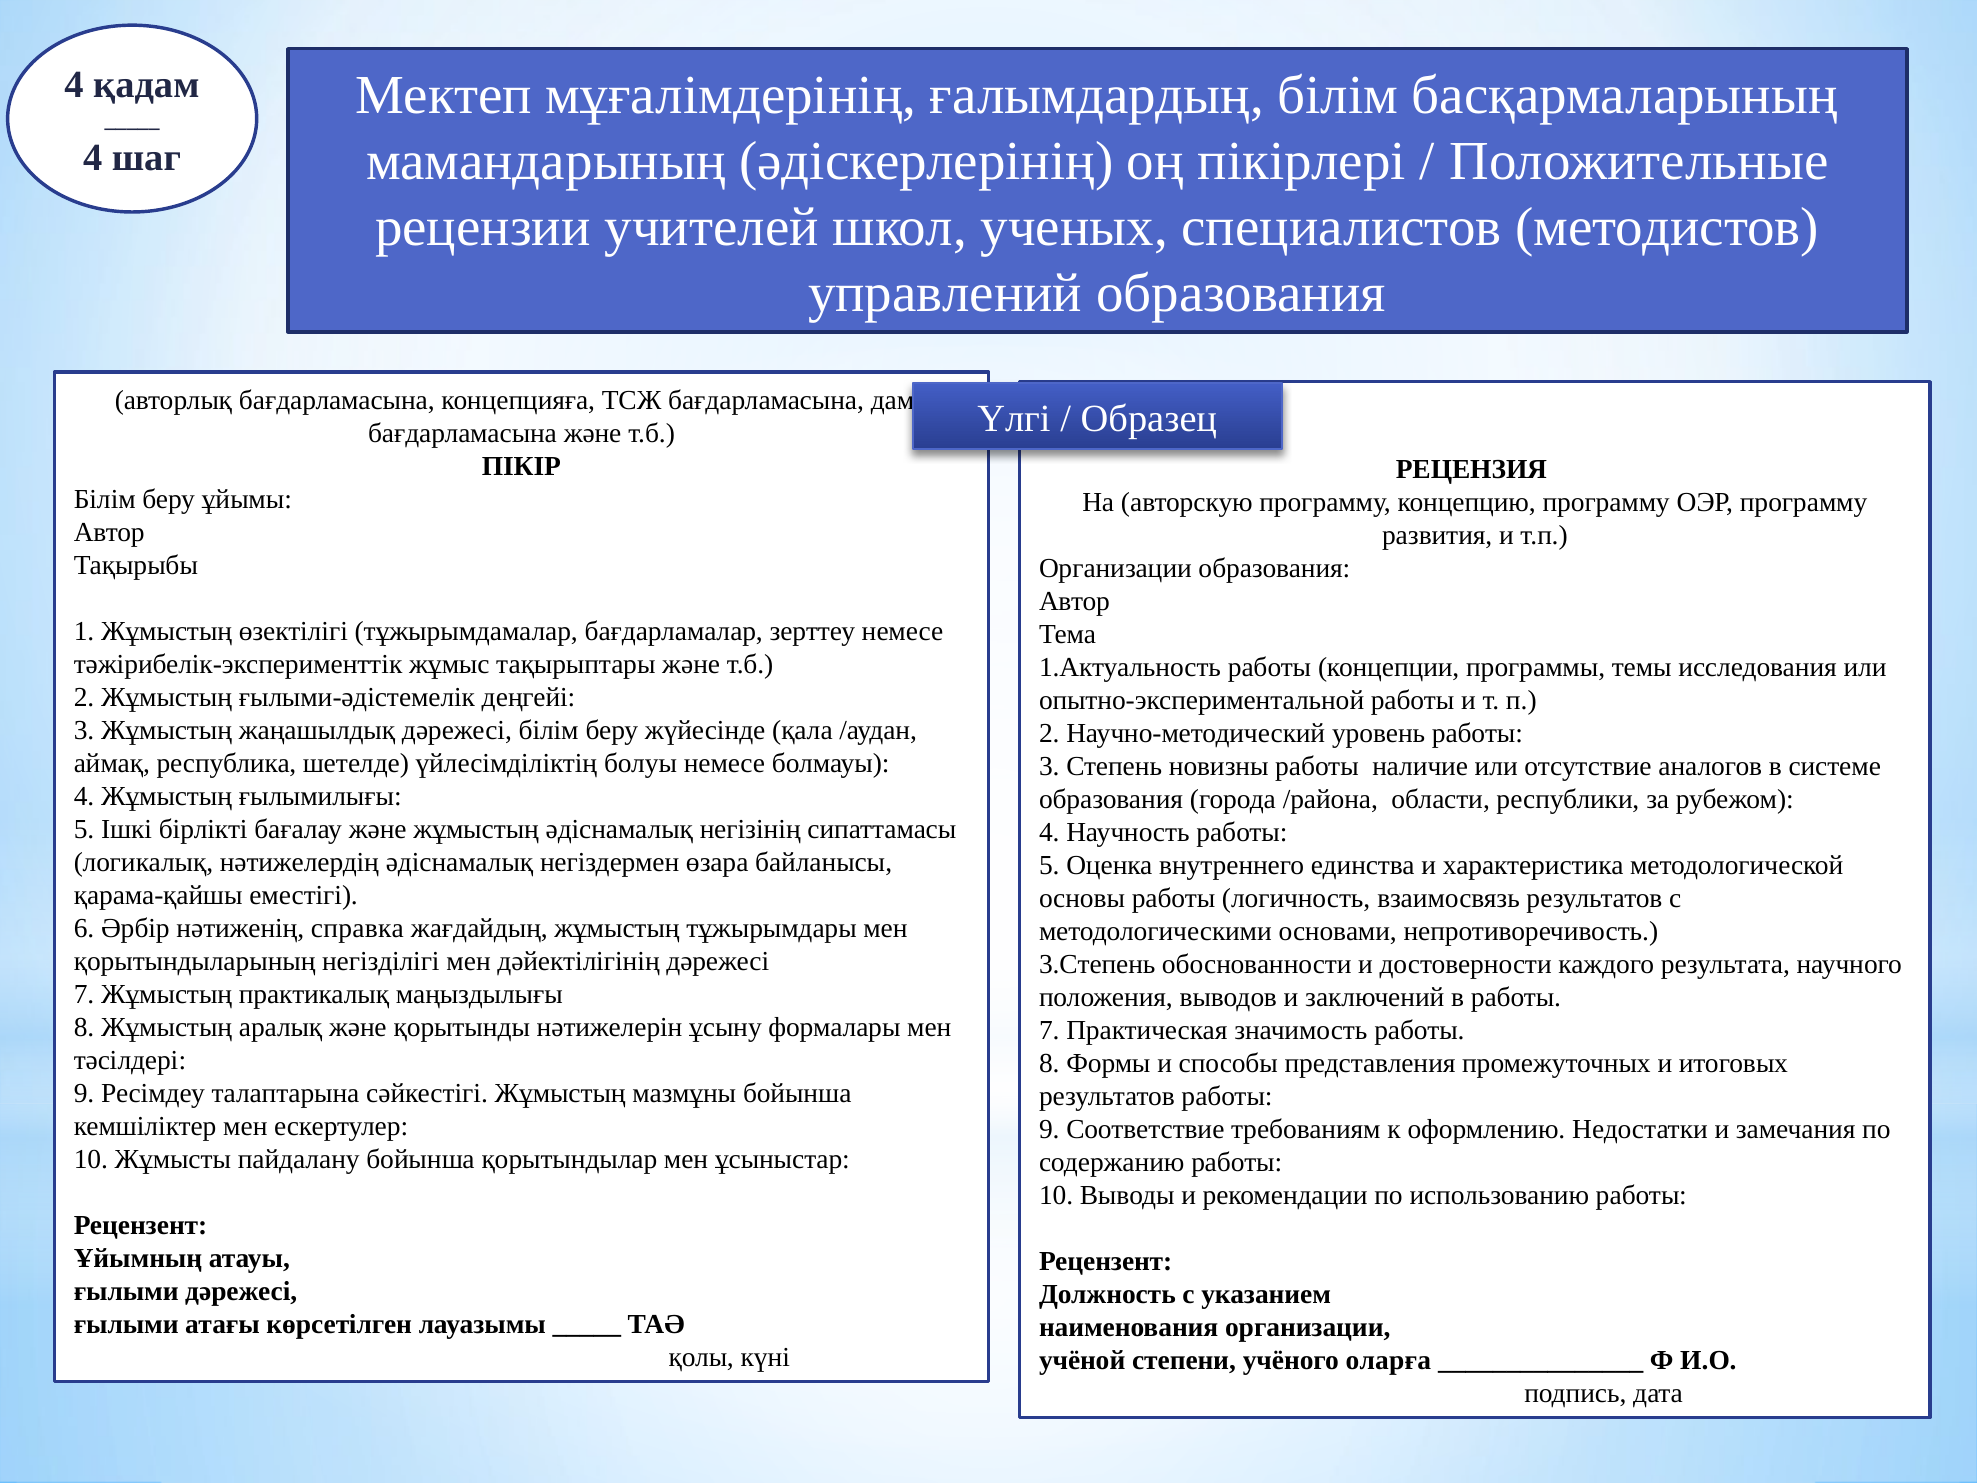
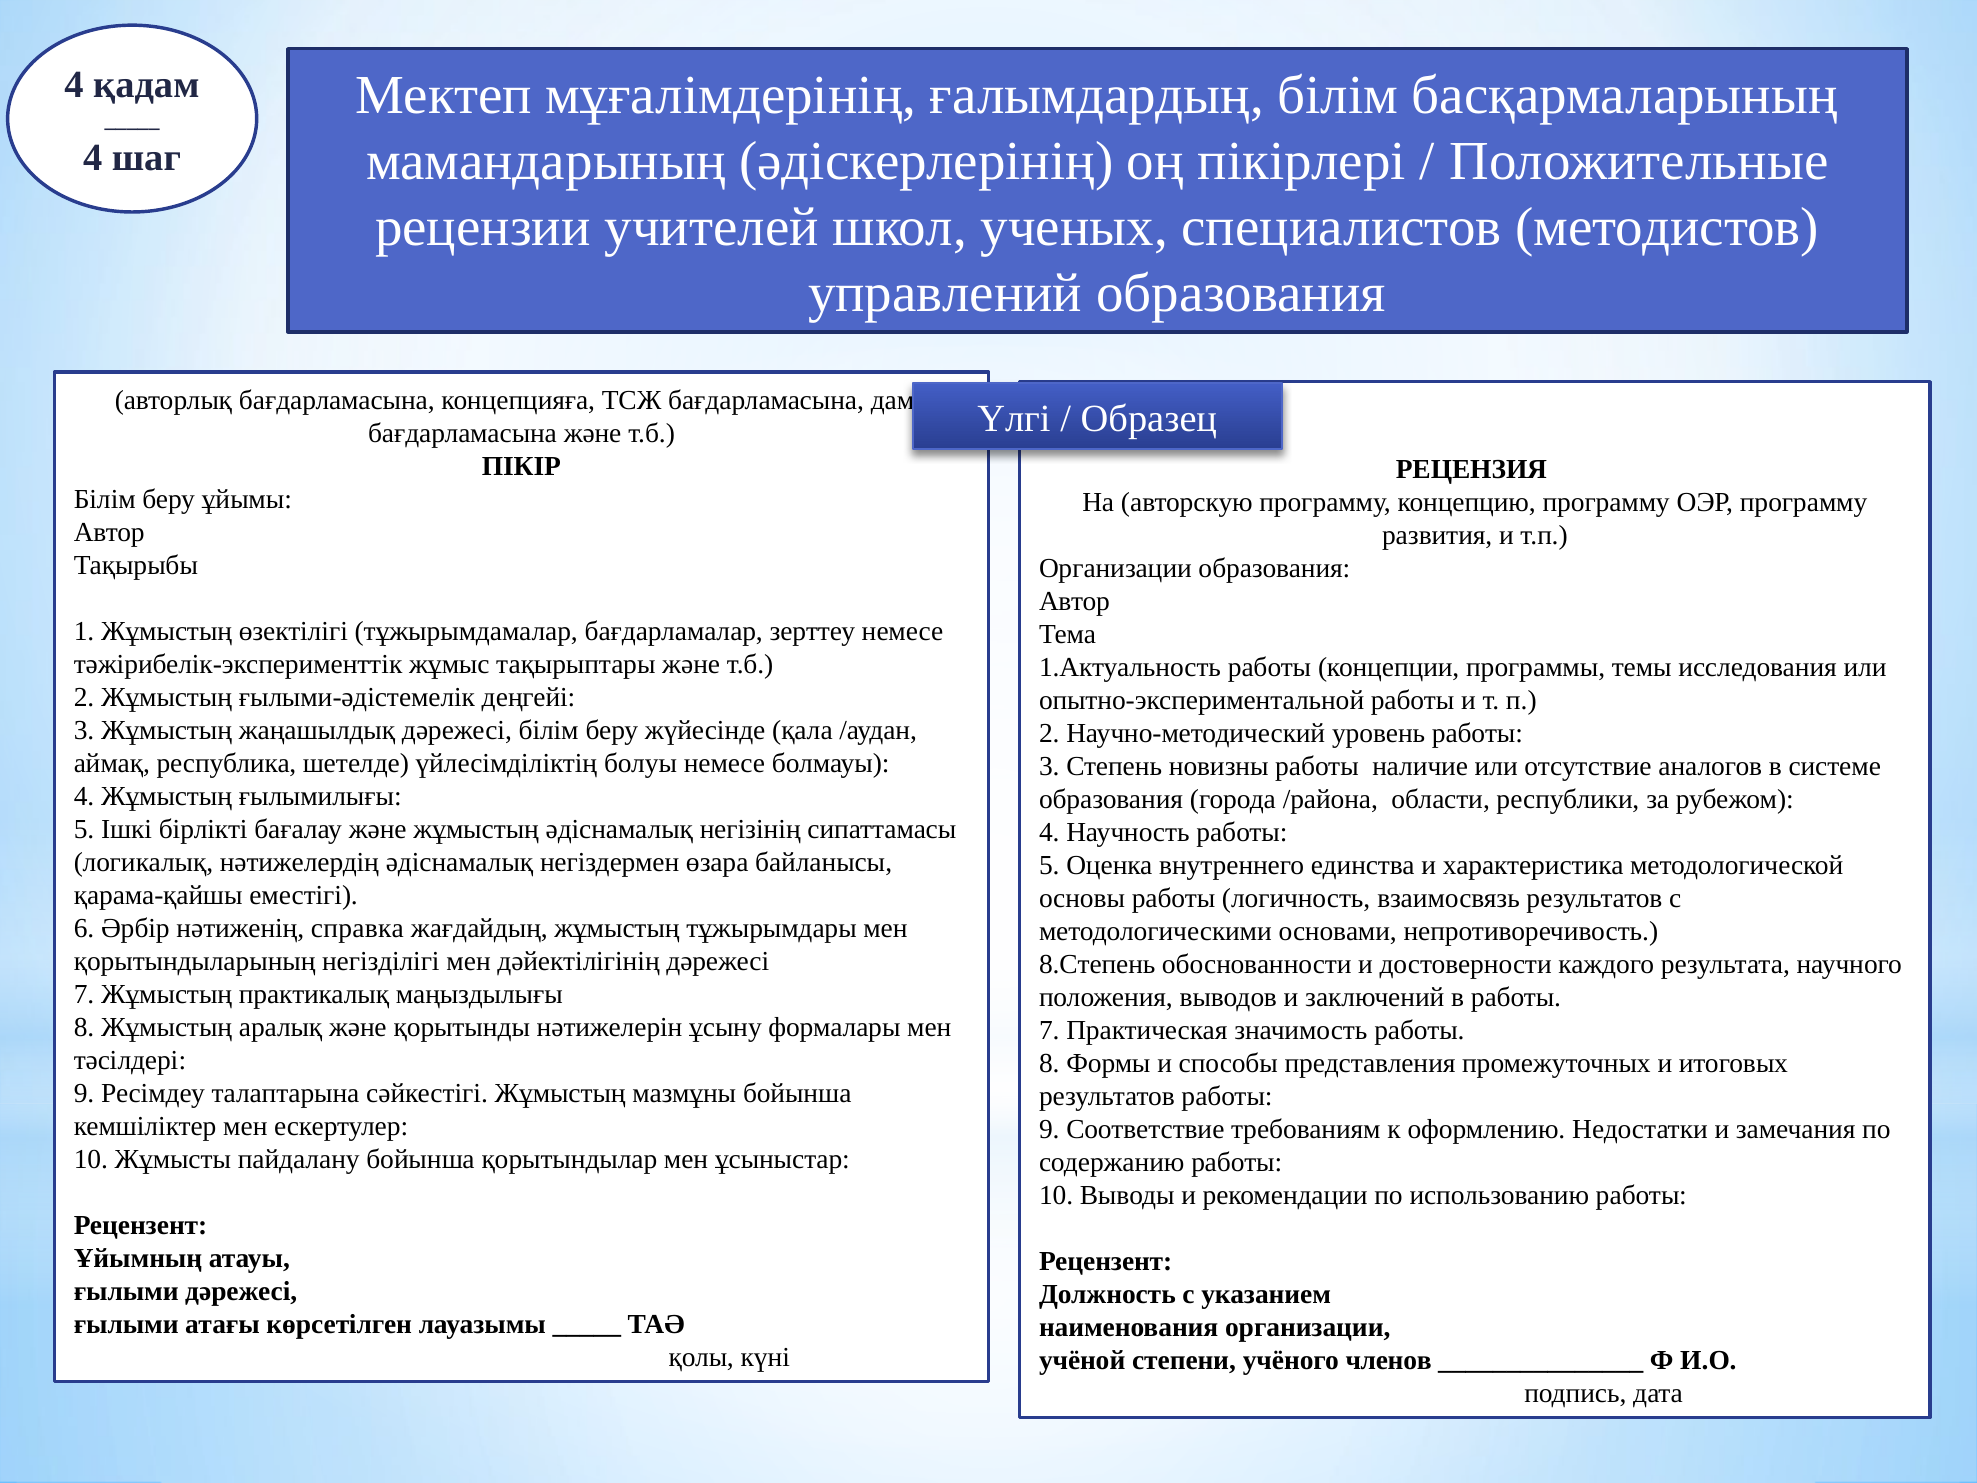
3.Степень: 3.Степень -> 8.Степень (1097, 964)
оларға: оларға -> членов (1389, 1360)
